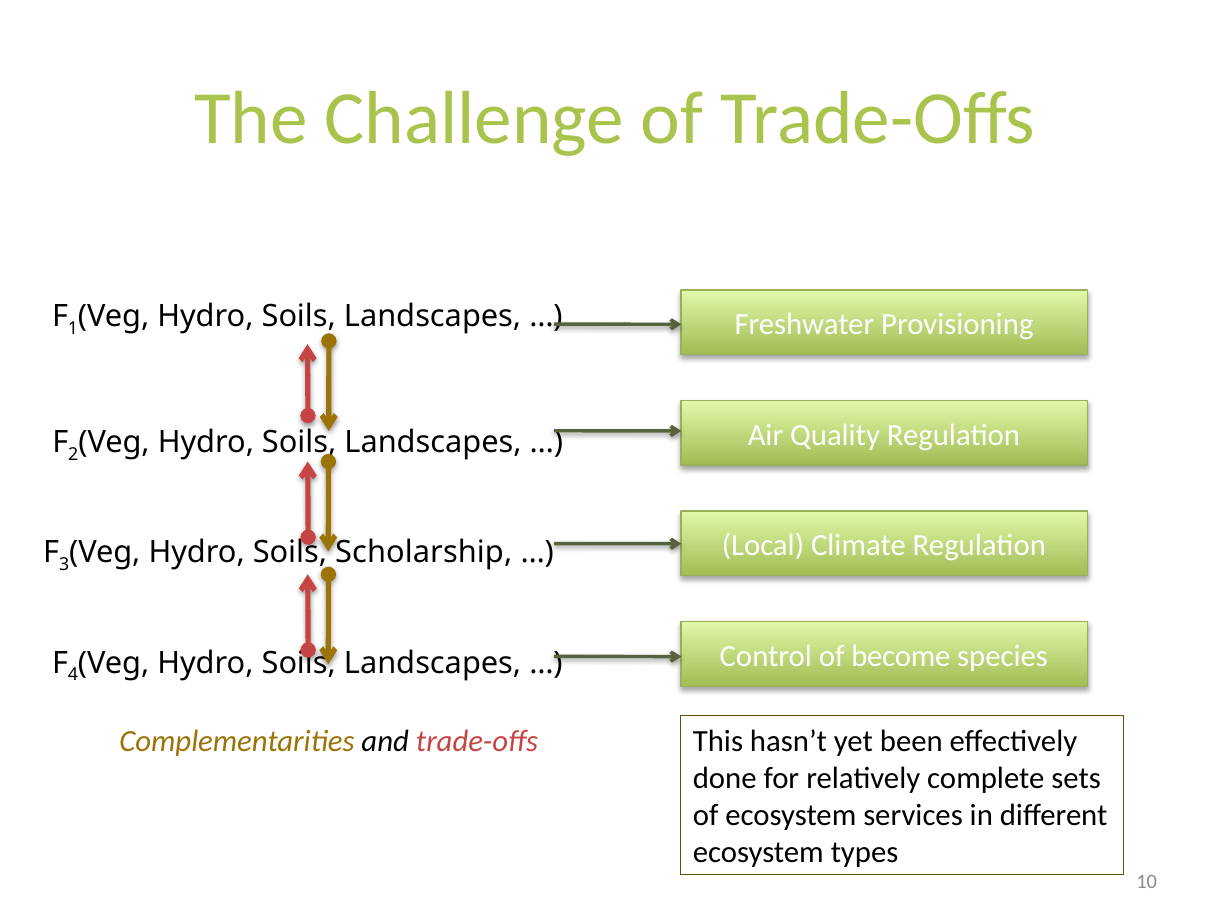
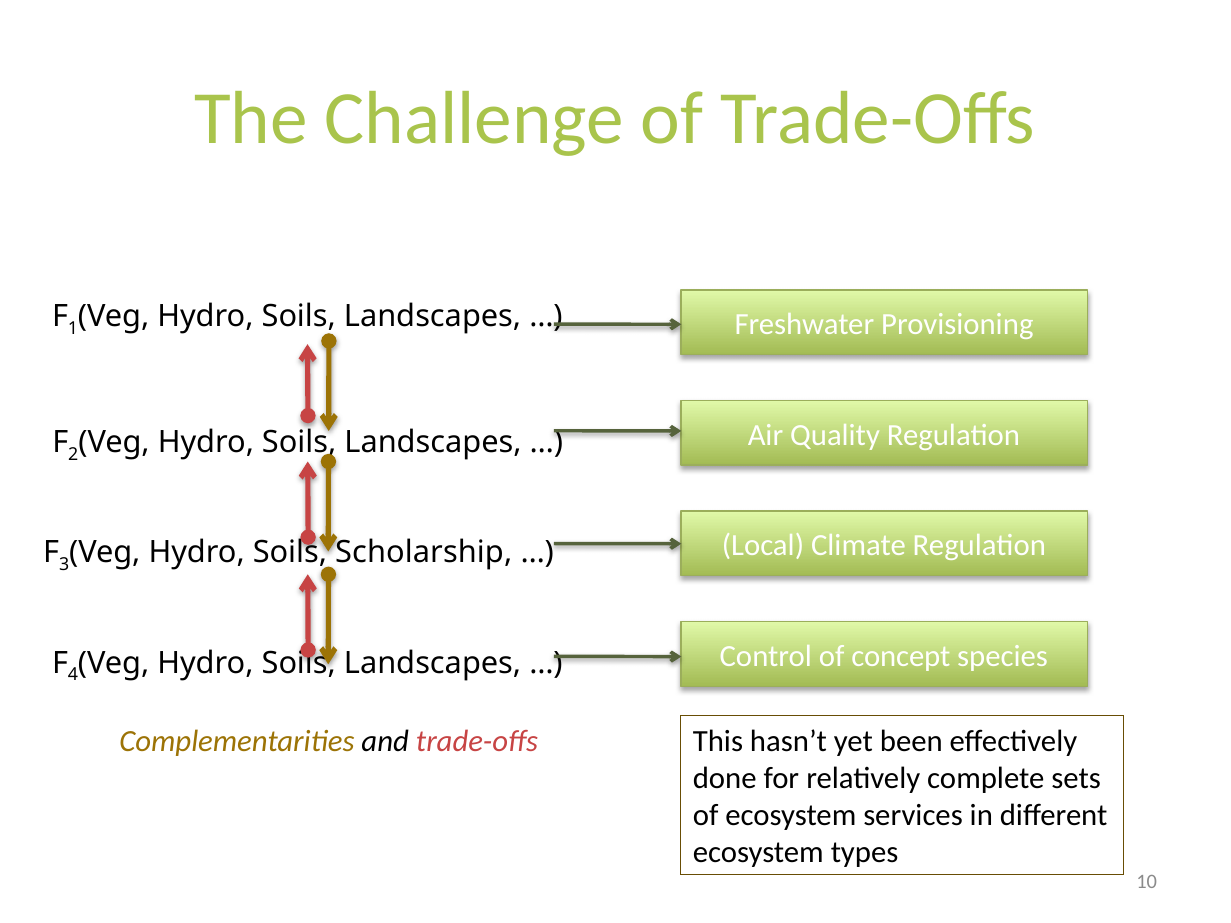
become: become -> concept (901, 656)
